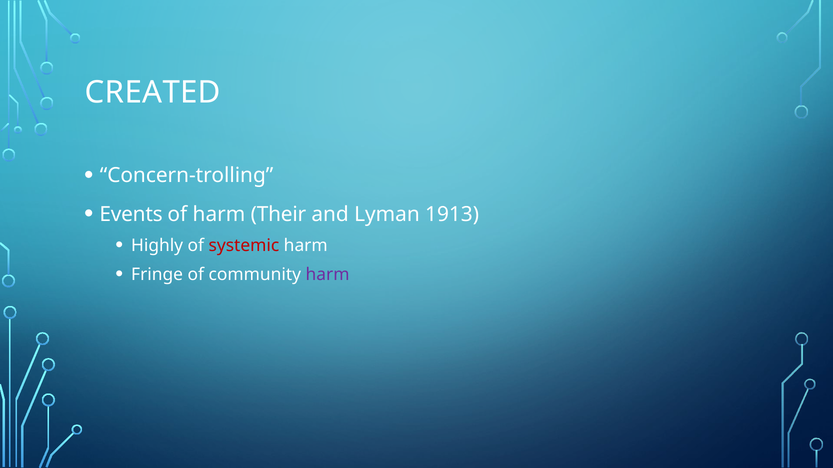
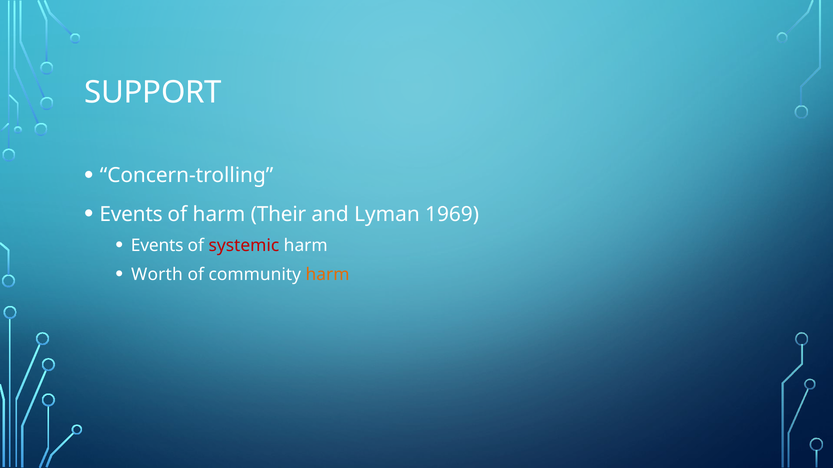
CREATED: CREATED -> SUPPORT (153, 93)
1913: 1913 -> 1969 (452, 214)
Highly: Highly -> Events (157, 246)
Fringe: Fringe -> Worth (157, 275)
harm colour: purple -> orange (328, 275)
